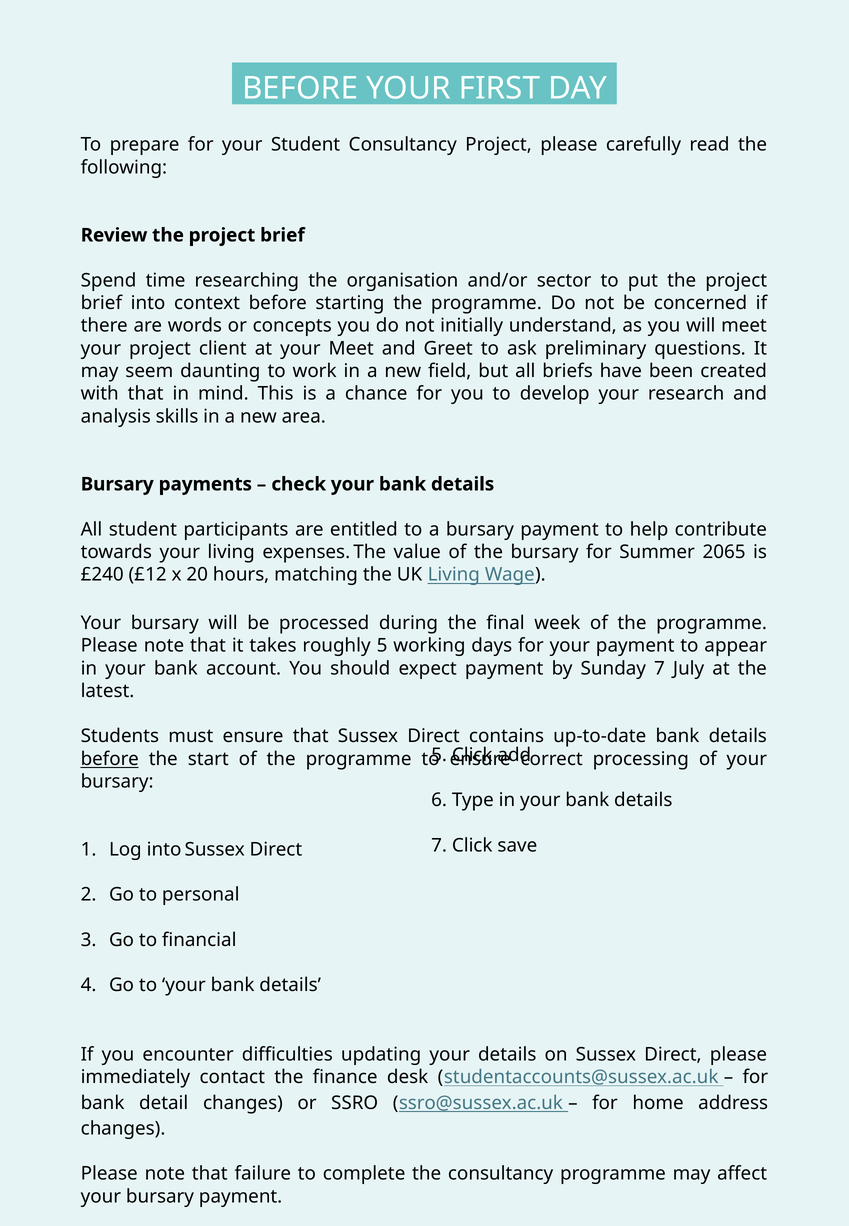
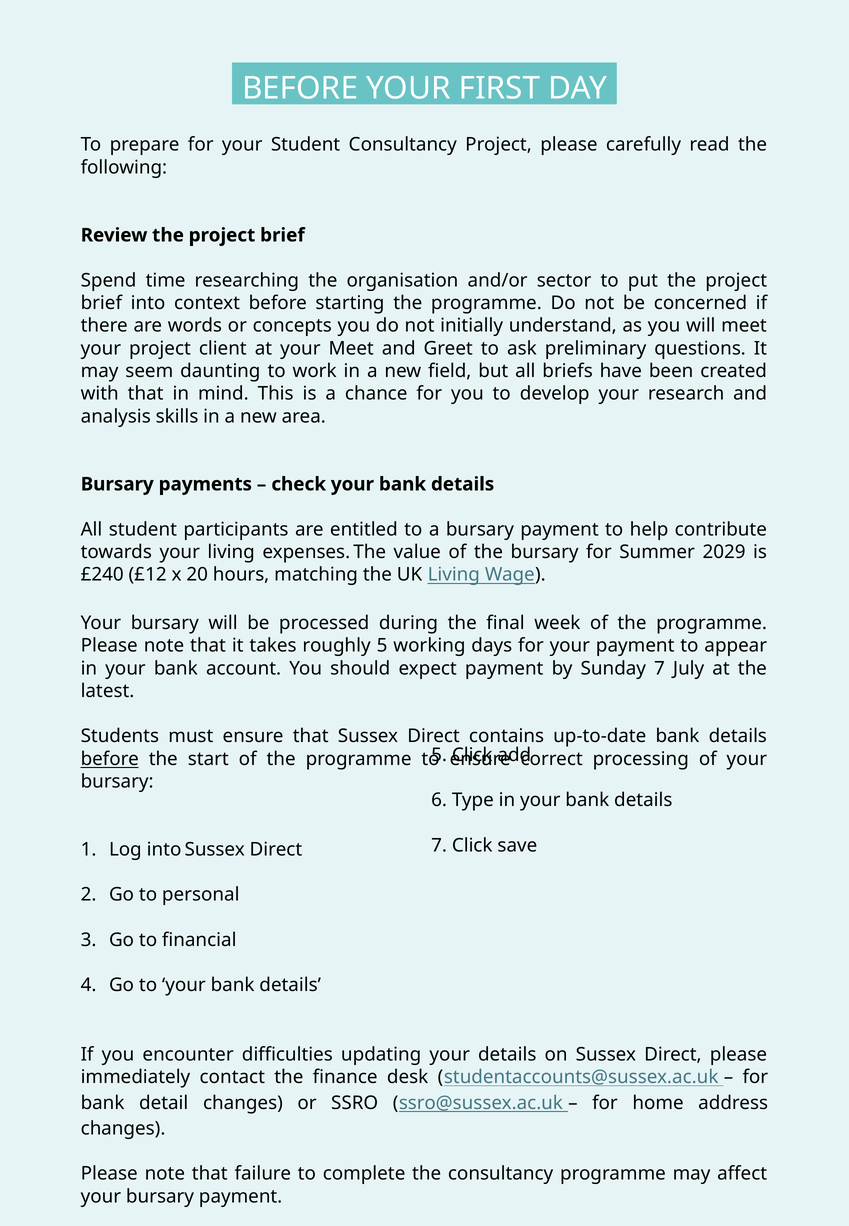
2065: 2065 -> 2029 (724, 552)
